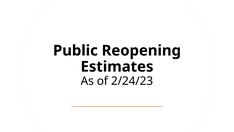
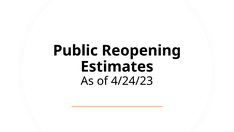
2/24/23: 2/24/23 -> 4/24/23 (132, 81)
